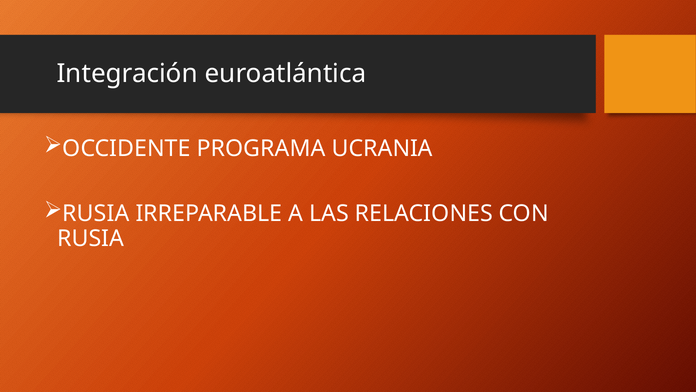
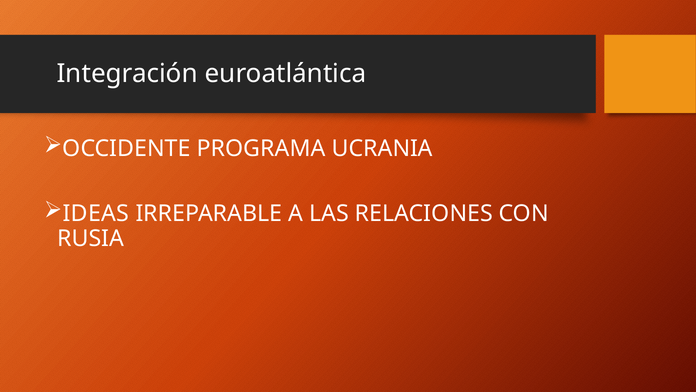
RUSIA: RUSIA -> IDEAS (96, 213)
